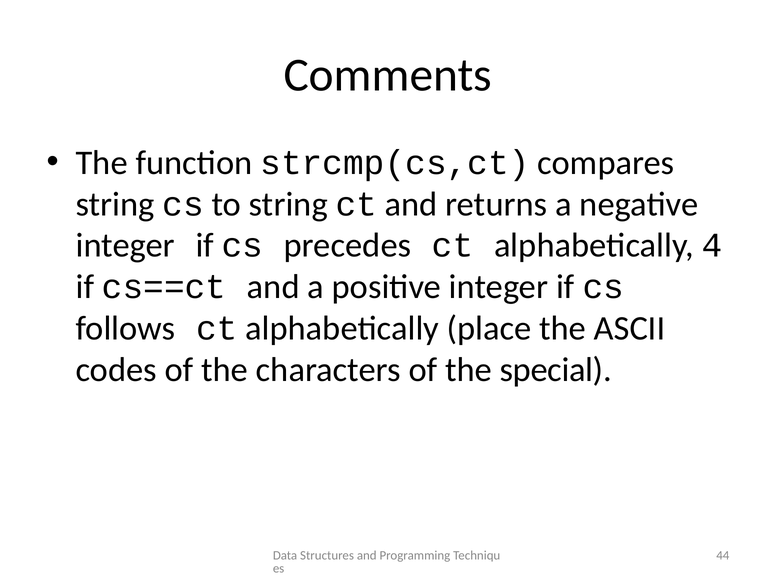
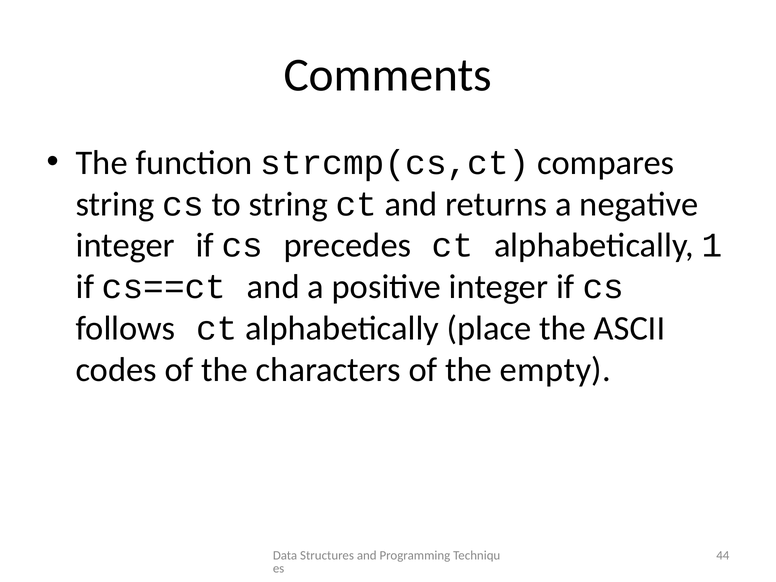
4: 4 -> 1 (712, 246)
special: special -> empty (555, 370)
